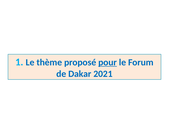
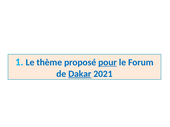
Dakar underline: none -> present (80, 74)
